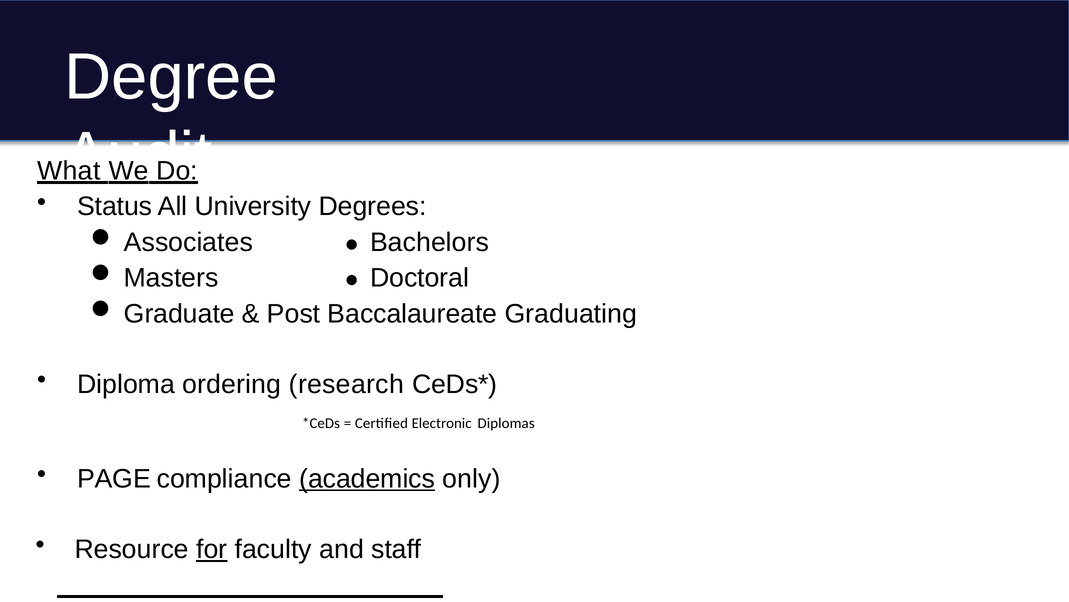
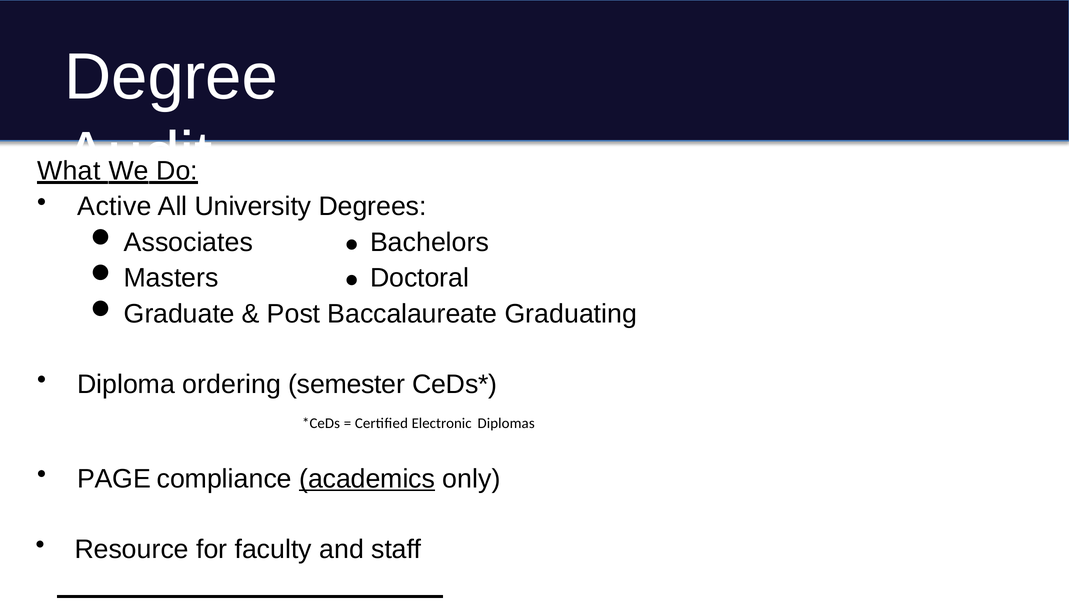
Status: Status -> Active (115, 206)
research: research -> semester (347, 384)
for underline: present -> none (212, 549)
